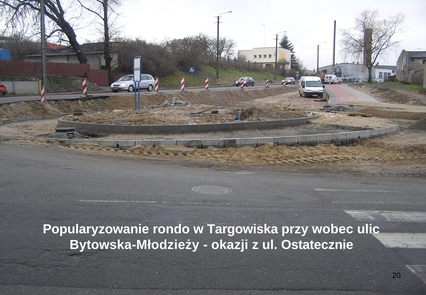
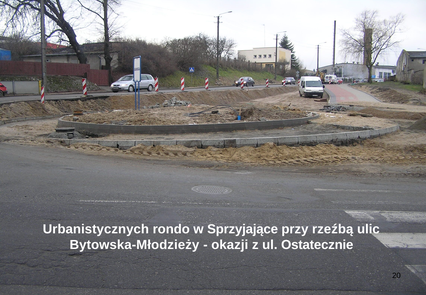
Popularyzowanie: Popularyzowanie -> Urbanistycznych (96, 229)
Targowiska: Targowiska -> Sprzyjające (243, 229)
wobec: wobec -> rzeźbą (333, 229)
